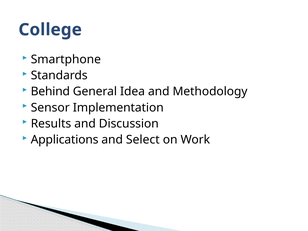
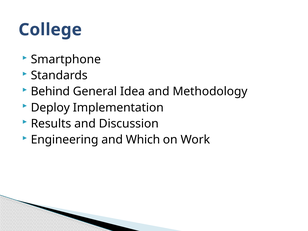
Sensor: Sensor -> Deploy (50, 108)
Applications: Applications -> Engineering (65, 140)
Select: Select -> Which (143, 140)
